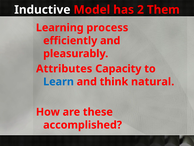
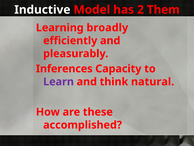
process: process -> broadly (107, 28)
Attributes: Attributes -> Inferences (64, 69)
Learn colour: blue -> purple (59, 81)
